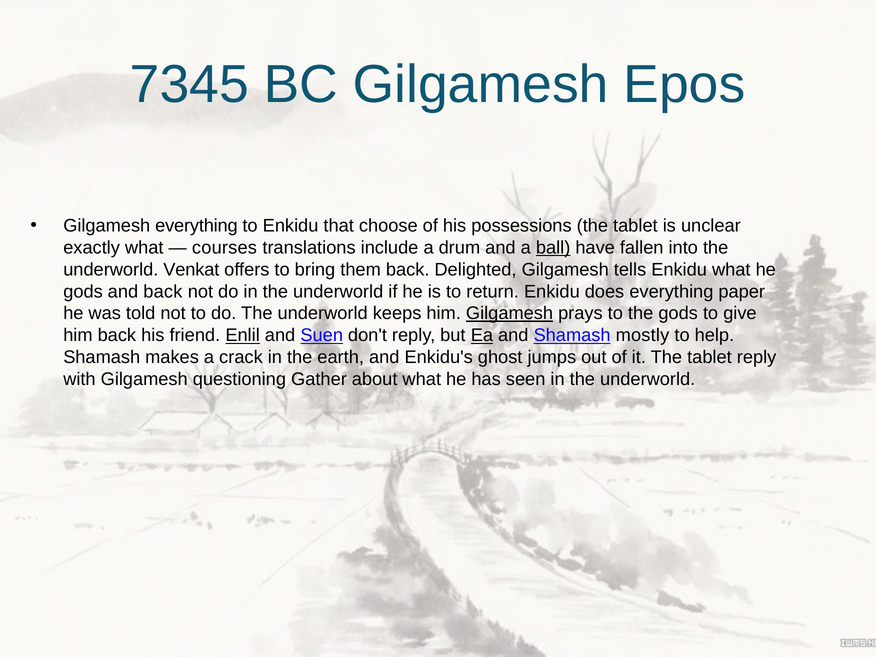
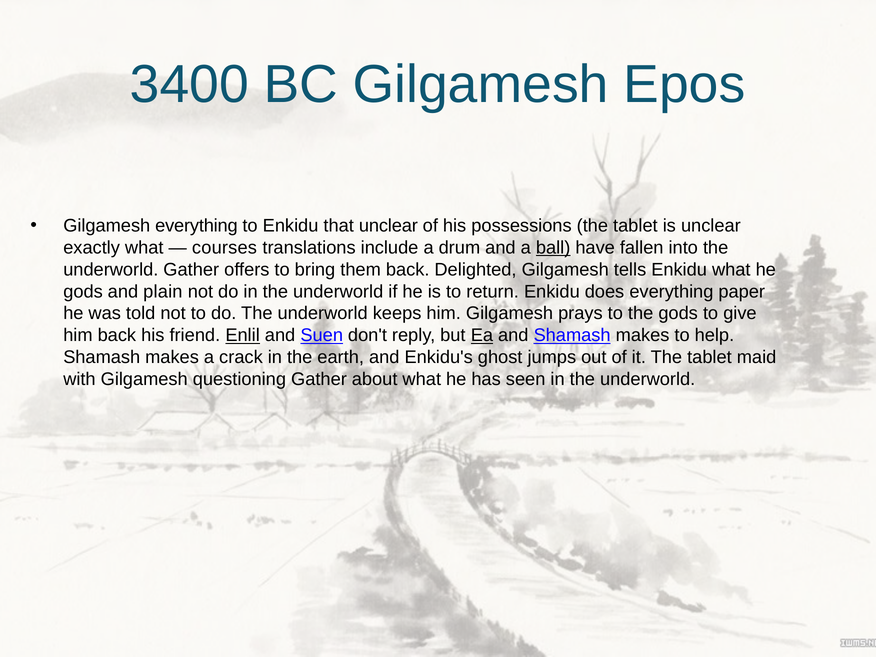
7345: 7345 -> 3400 (189, 85)
that choose: choose -> unclear (388, 226)
underworld Venkat: Venkat -> Gather (191, 270)
and back: back -> plain (163, 292)
Gilgamesh underline: present -> none (510, 313)
and Shamash mostly: mostly -> makes (643, 335)
tablet reply: reply -> maid (757, 357)
